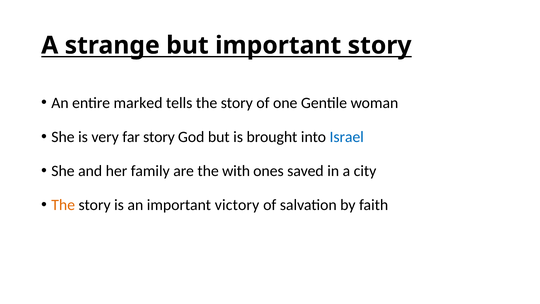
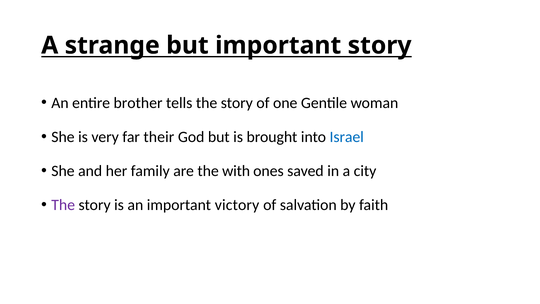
marked: marked -> brother (138, 103)
far story: story -> their (159, 137)
The colour: orange -> purple (63, 205)
